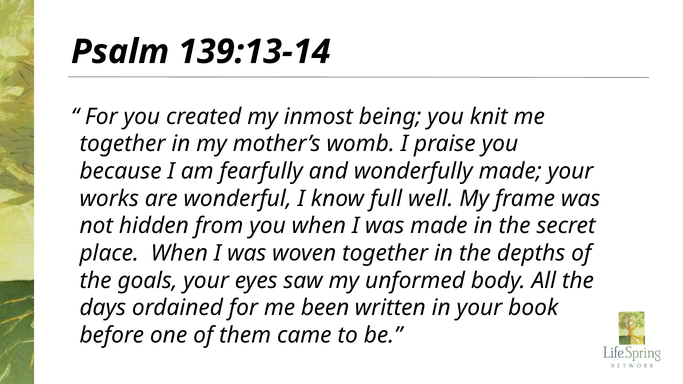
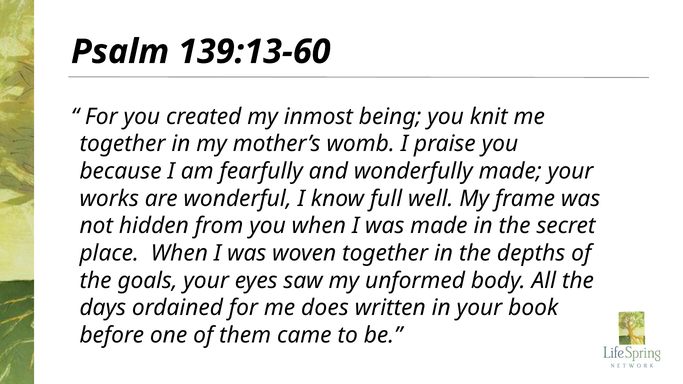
139:13-14: 139:13-14 -> 139:13-60 (254, 52)
been: been -> does (325, 308)
